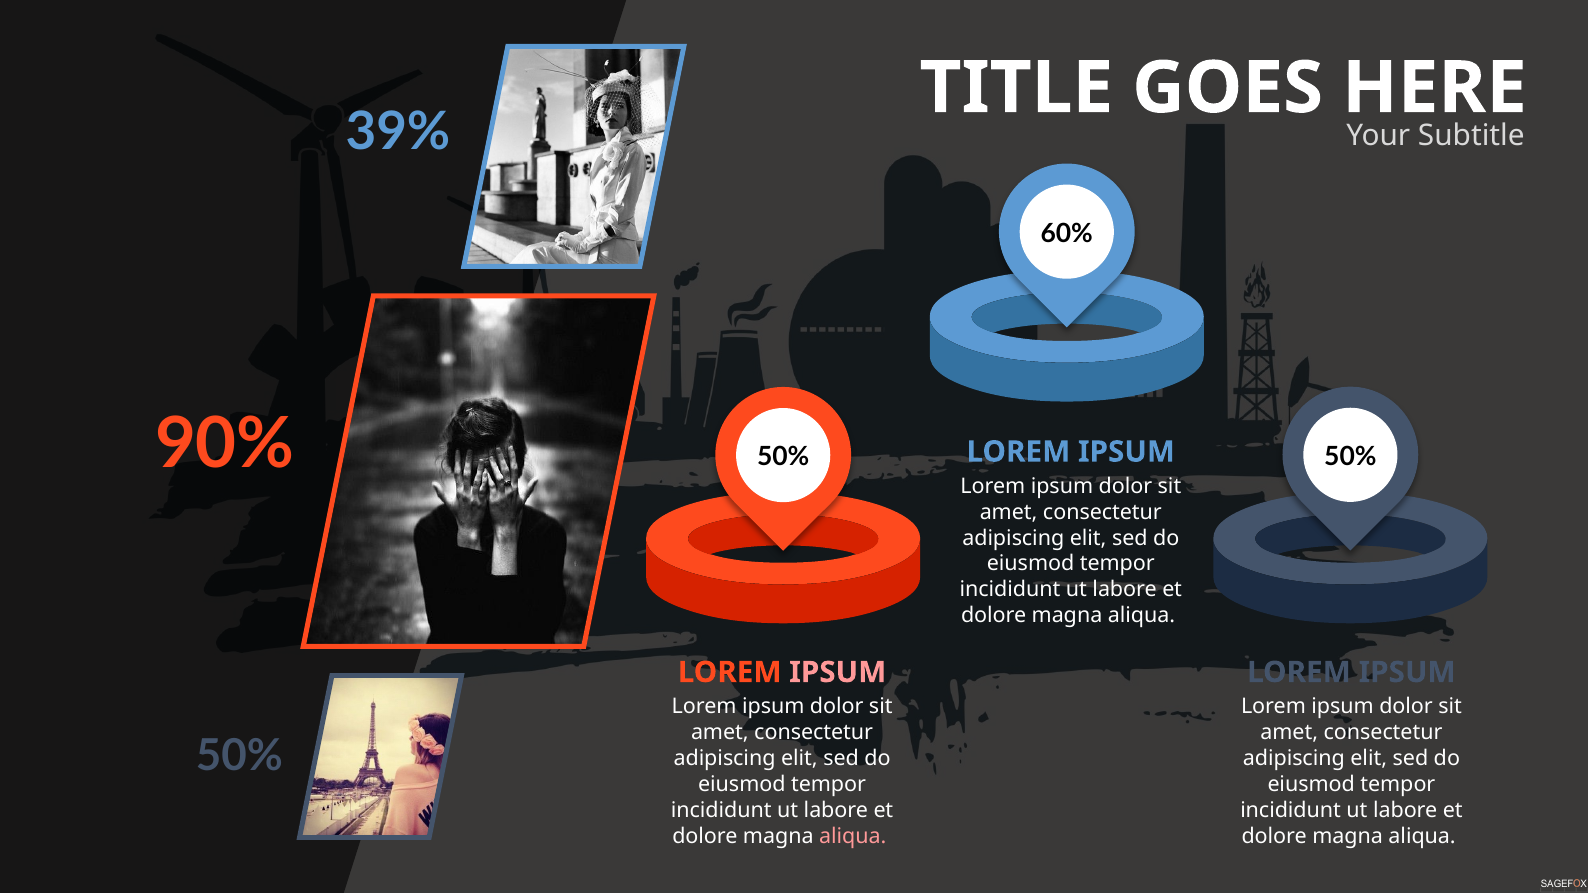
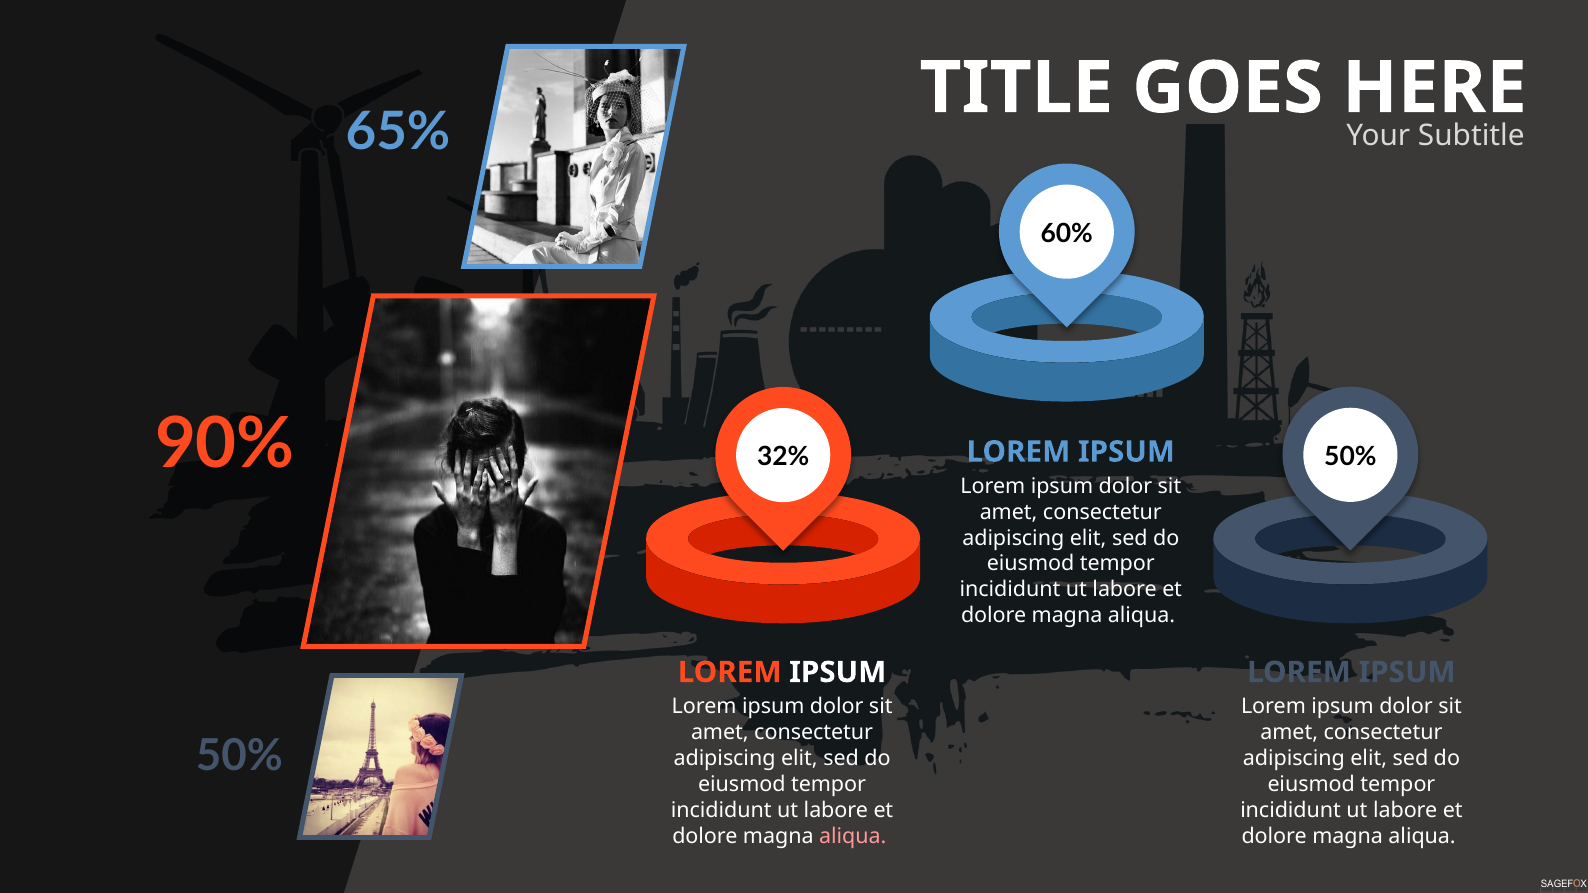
39%: 39% -> 65% (398, 132)
50%: 50% -> 32% (783, 457)
IPSUM colour: pink -> white (838, 672)
